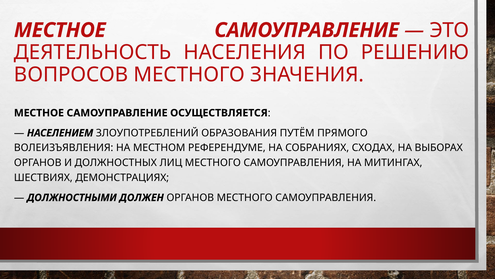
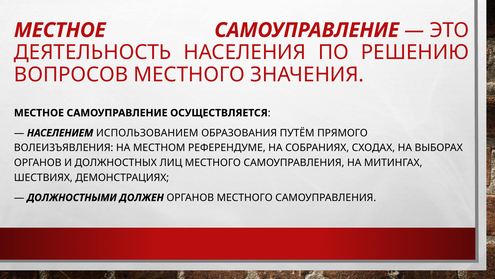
ЗЛОУПОТРЕБЛЕНИЙ: ЗЛОУПОТРЕБЛЕНИЙ -> ИСПОЛЬЗОВАНИЕМ (147, 133)
